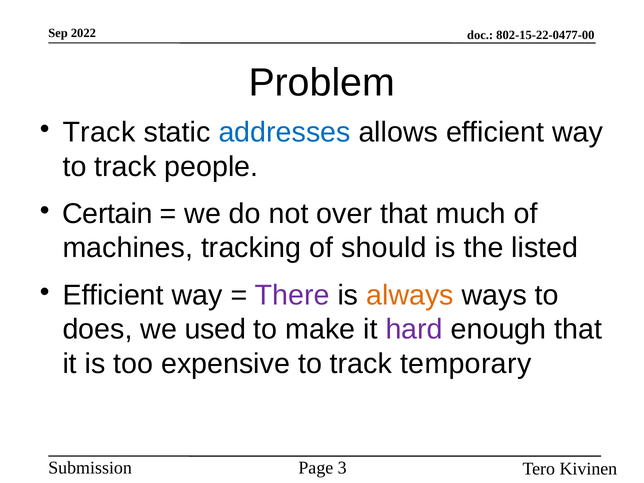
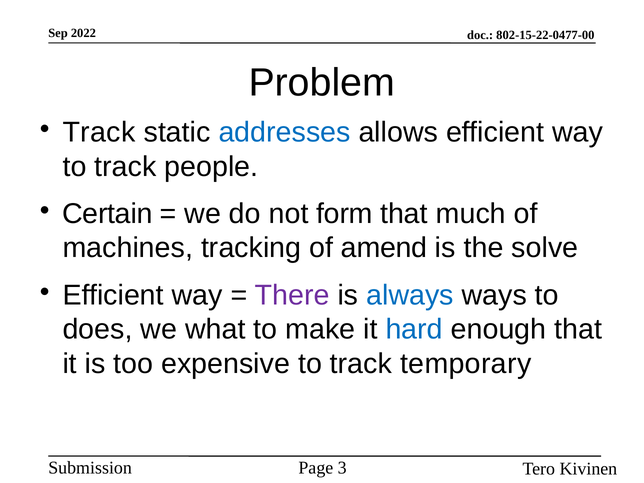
over: over -> form (344, 214)
should: should -> amend (384, 248)
listed: listed -> solve (545, 248)
always colour: orange -> blue (410, 295)
used: used -> what (215, 329)
hard colour: purple -> blue (414, 329)
